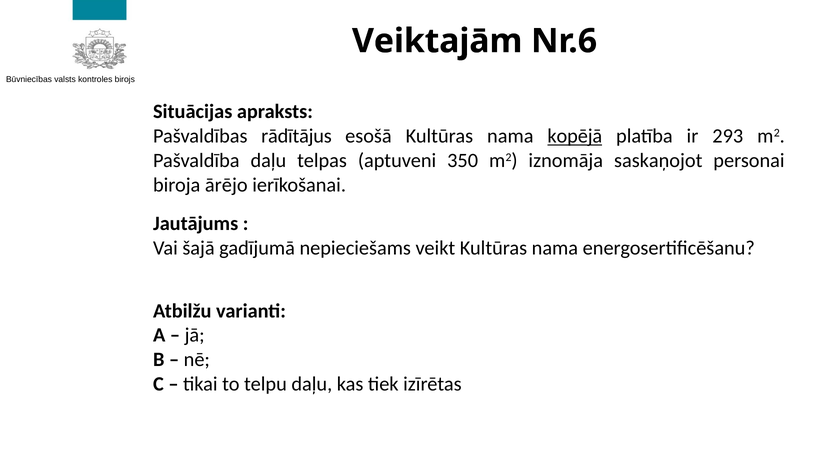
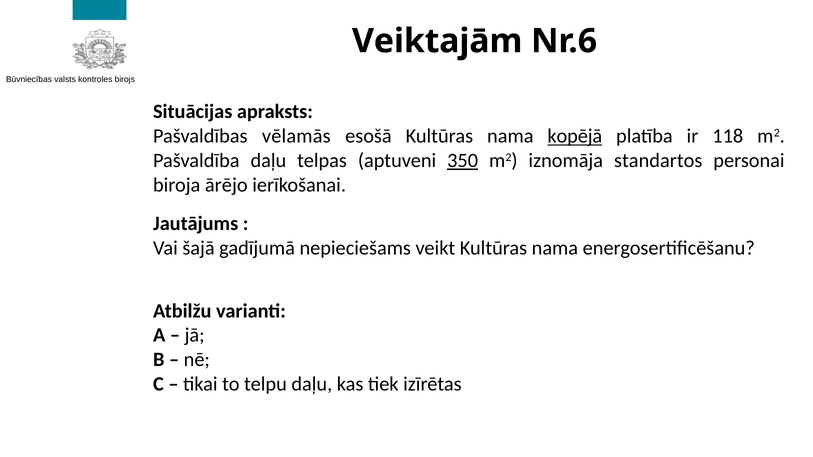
rādītājus: rādītājus -> vēlamās (296, 136)
293: 293 -> 118 (728, 136)
350 underline: none -> present (463, 161)
saskaņojot: saskaņojot -> standartos (658, 161)
